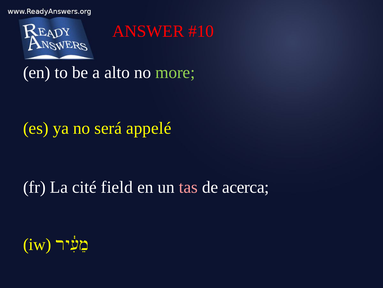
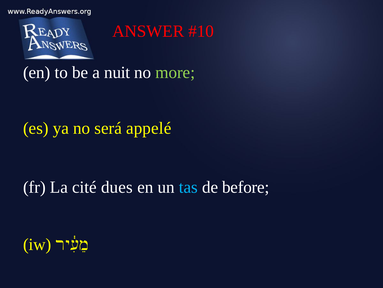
alto: alto -> nuit (117, 72)
field: field -> dues (117, 187)
tas colour: pink -> light blue (188, 187)
acerca: acerca -> before (246, 187)
